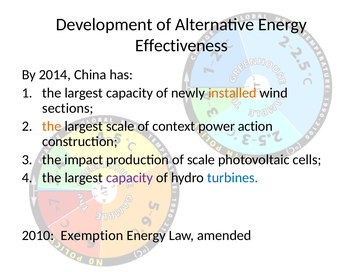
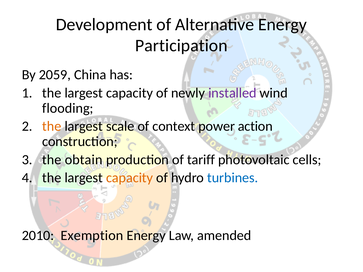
Effectiveness: Effectiveness -> Participation (181, 46)
2014: 2014 -> 2059 (55, 75)
installed colour: orange -> purple (232, 93)
sections: sections -> flooding (68, 108)
impact: impact -> obtain (84, 160)
of scale: scale -> tariff (201, 160)
capacity colour: purple -> orange (130, 178)
